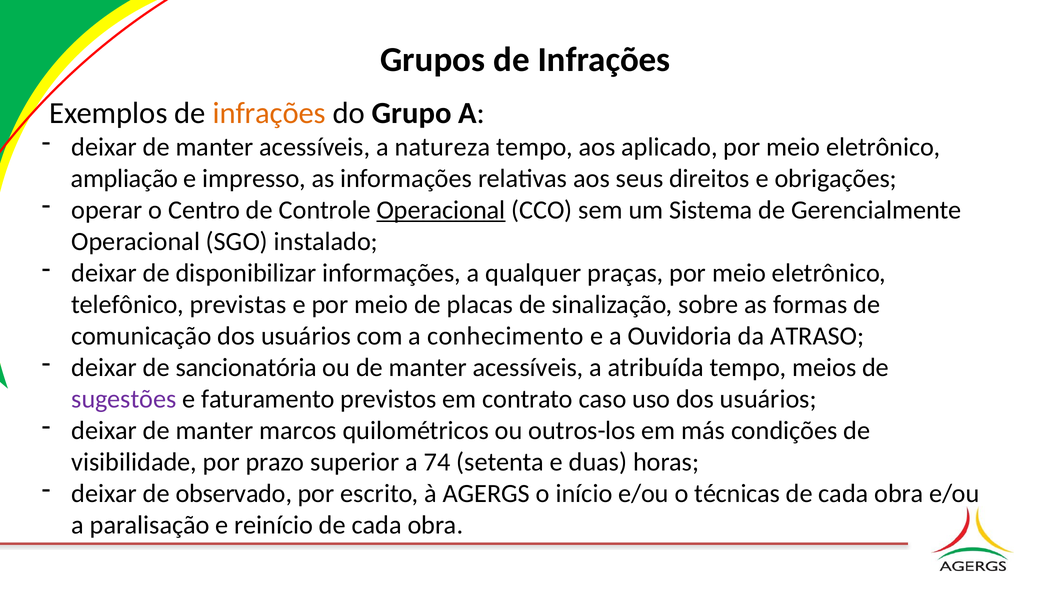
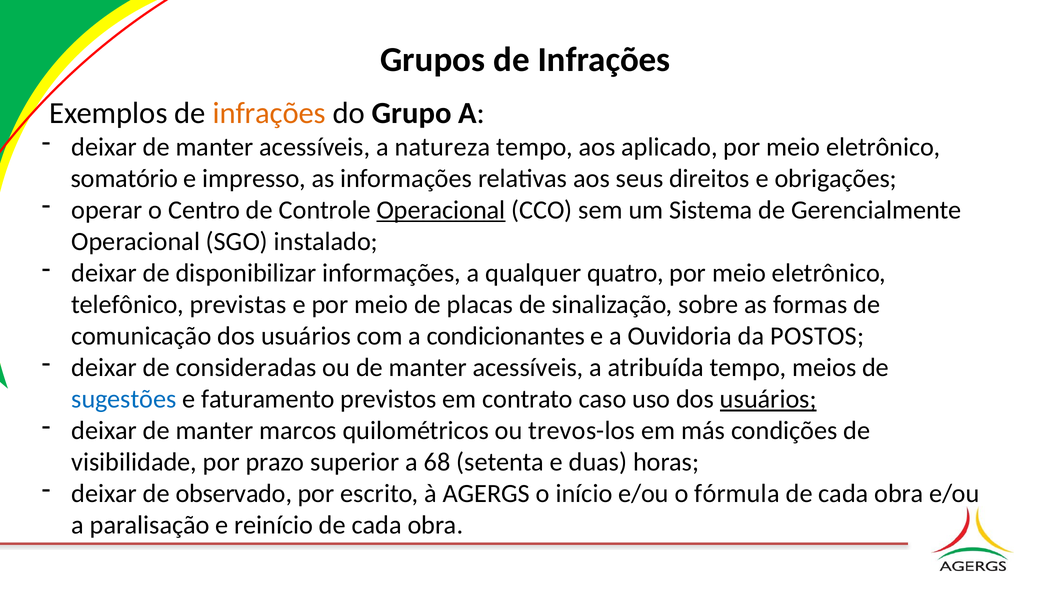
ampliação: ampliação -> somatório (125, 179)
praças: praças -> quatro (626, 273)
conhecimento: conhecimento -> condicionantes (506, 336)
ATRASO: ATRASO -> POSTOS (817, 336)
sancionatória: sancionatória -> consideradas (246, 368)
sugestões colour: purple -> blue (124, 399)
usuários underline: none -> present (768, 399)
outros-los: outros-los -> trevos-los (582, 431)
74: 74 -> 68 (437, 462)
técnicas: técnicas -> fórmula (737, 494)
